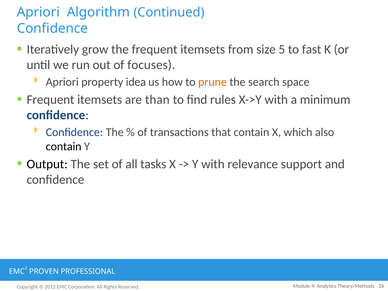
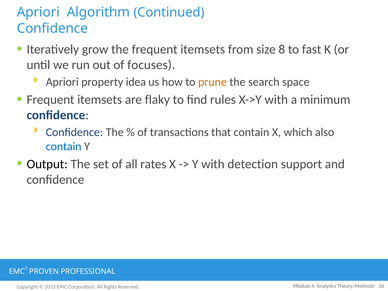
5: 5 -> 8 (282, 49)
than: than -> flaky (157, 100)
contain colour: black -> blue (64, 146)
tasks: tasks -> rates (153, 164)
relevance: relevance -> detection (253, 164)
